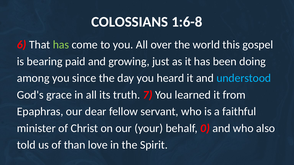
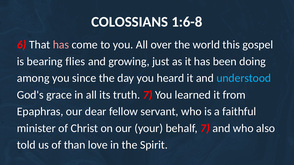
has colour: light green -> pink (61, 45)
paid: paid -> flies (75, 62)
behalf 0: 0 -> 7 (205, 129)
